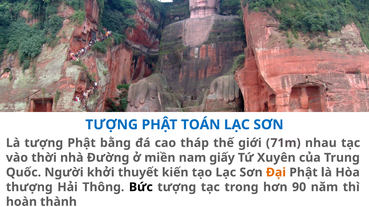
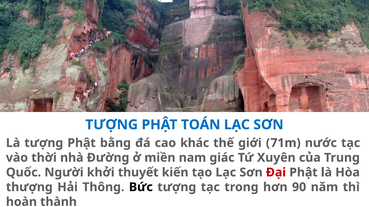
tháp: tháp -> khác (195, 143)
nhau: nhau -> nước (321, 143)
giấy: giấy -> giác (222, 158)
Đại colour: orange -> red (276, 173)
